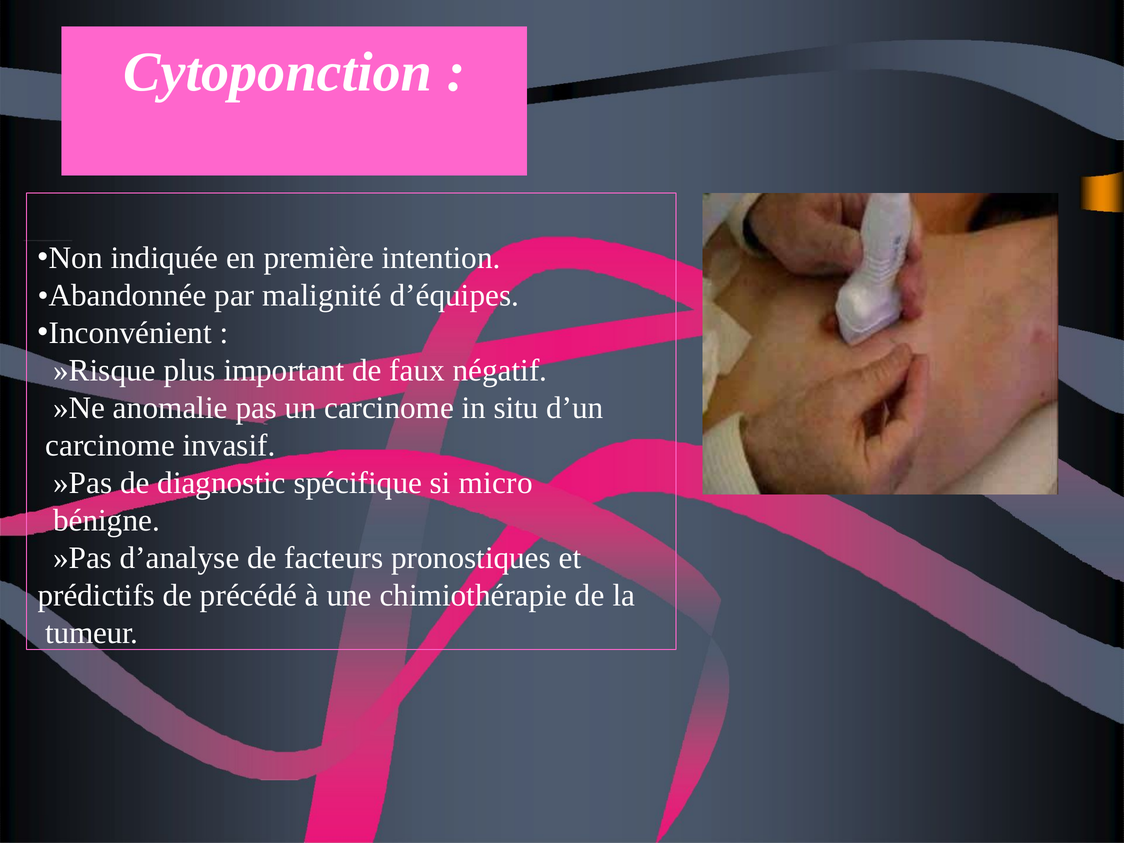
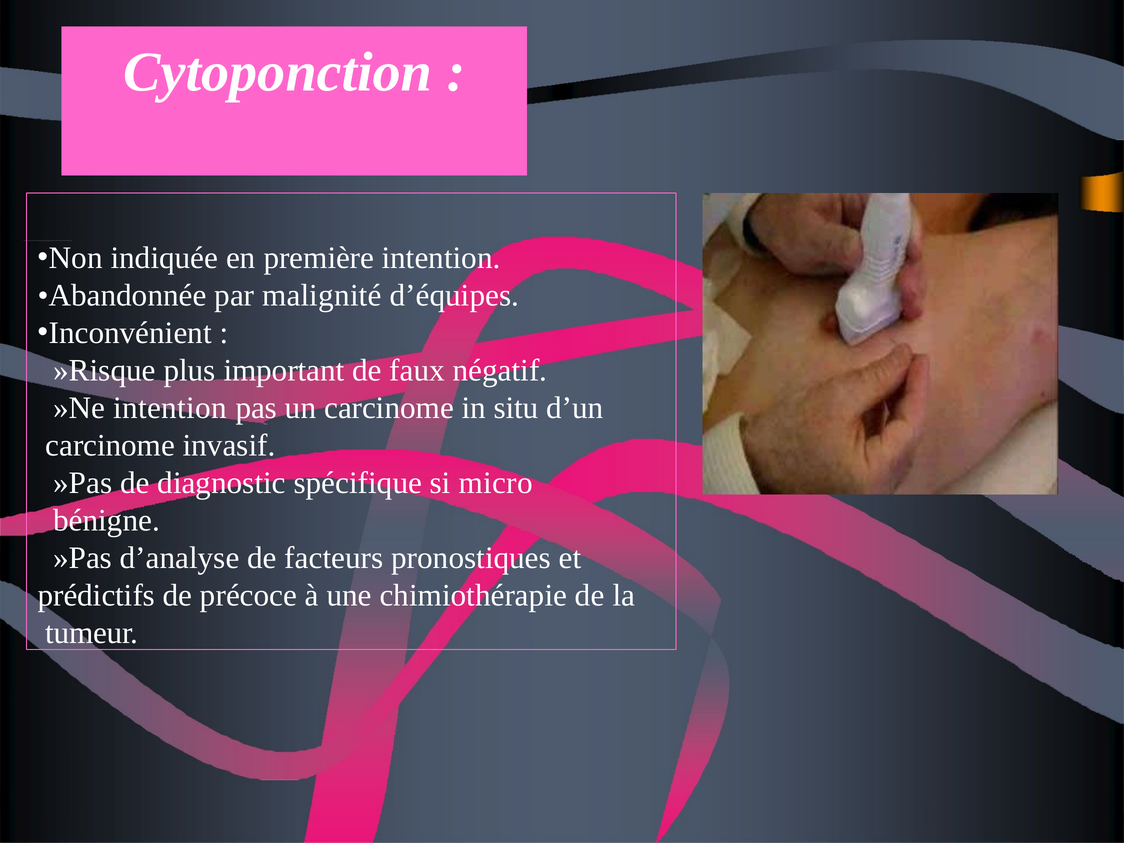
»Ne anomalie: anomalie -> intention (170, 408)
précédé: précédé -> précoce (249, 595)
